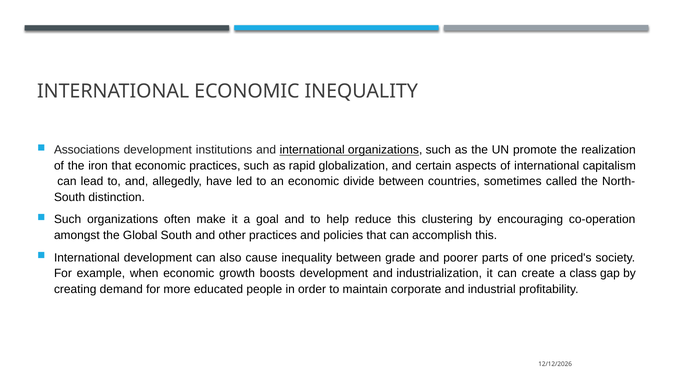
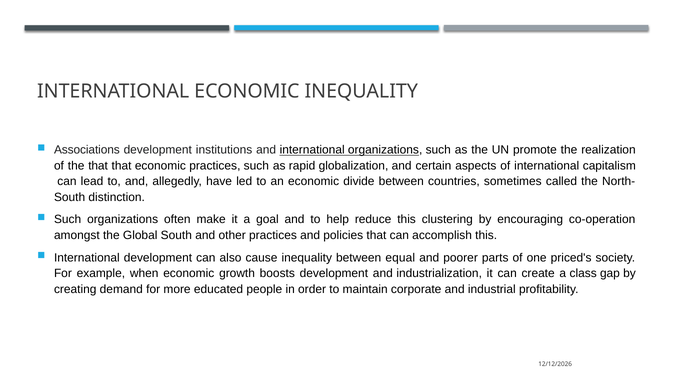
the iron: iron -> that (98, 166)
grade: grade -> equal (400, 258)
